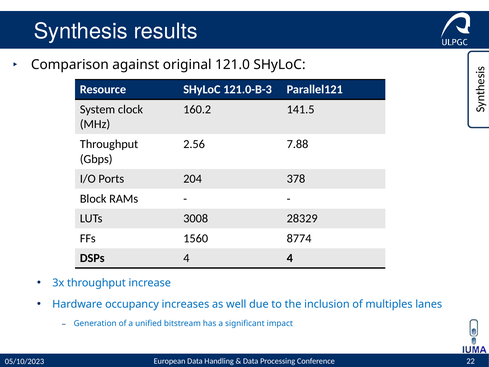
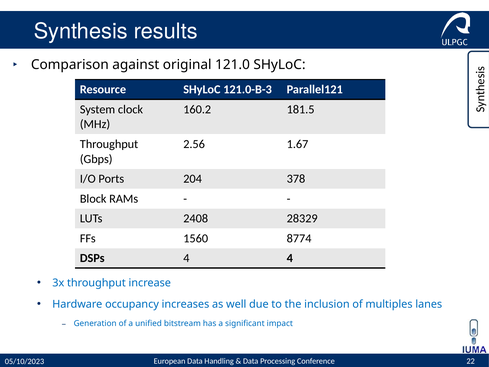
141.5: 141.5 -> 181.5 (301, 109)
7.88: 7.88 -> 1.67 (297, 144)
3008: 3008 -> 2408 (196, 218)
